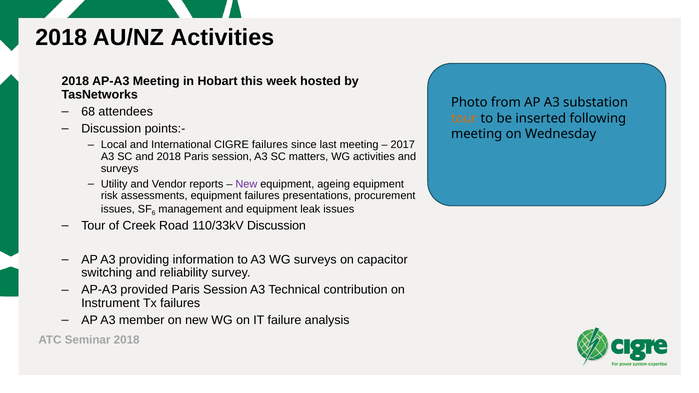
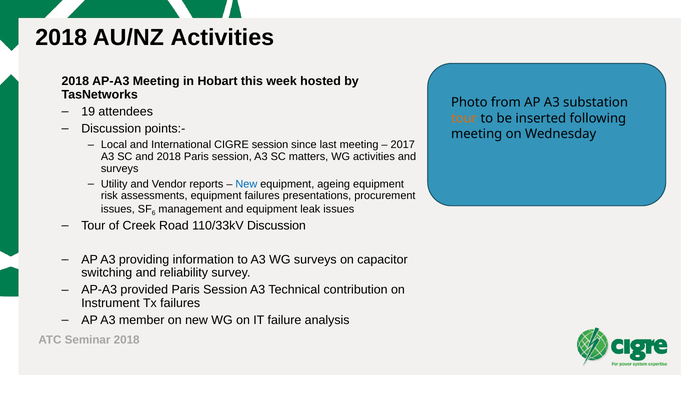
68: 68 -> 19 (88, 112)
CIGRE failures: failures -> session (270, 145)
New colour: purple -> blue (246, 184)
